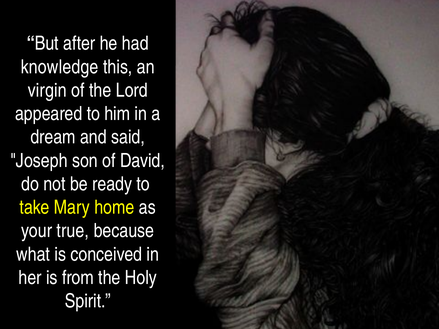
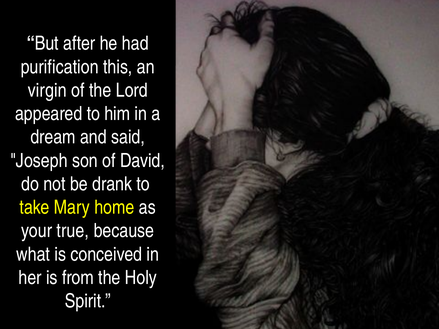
knowledge: knowledge -> purification (60, 67)
ready: ready -> drank (112, 184)
